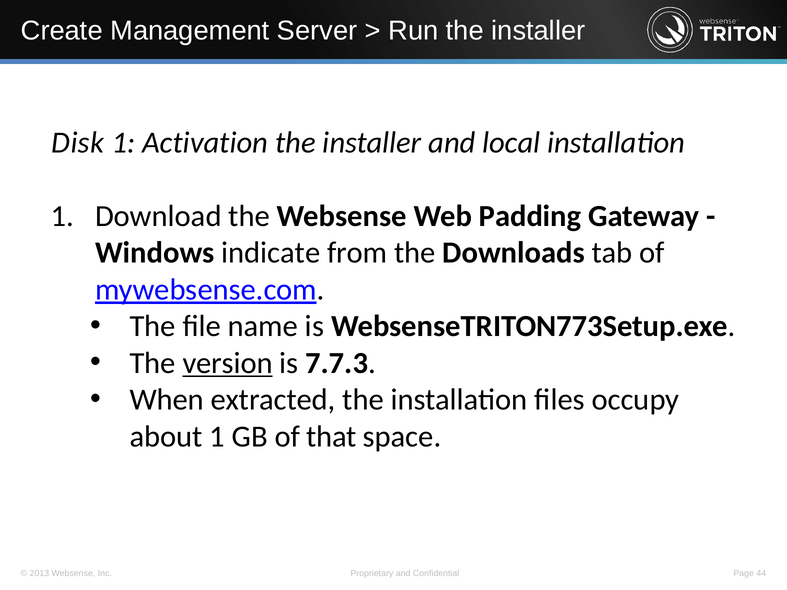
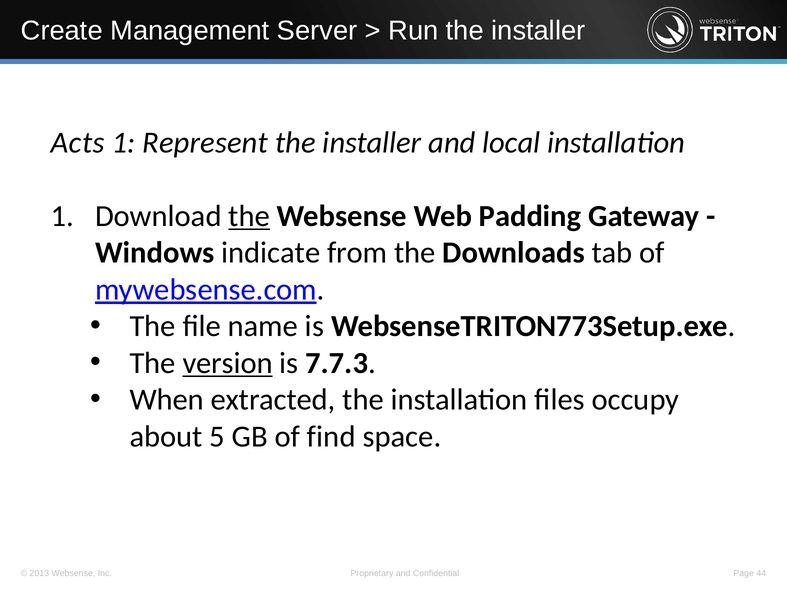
Disk: Disk -> Acts (78, 143)
Activation: Activation -> Represent (205, 143)
the underline: none -> present (249, 216)
about 1: 1 -> 5 (217, 437)
that: that -> find (331, 437)
